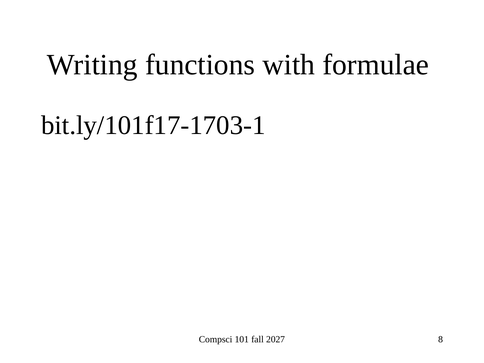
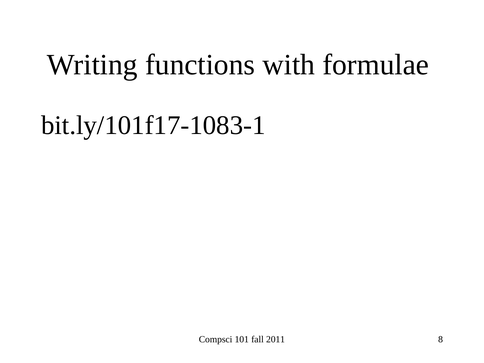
bit.ly/101f17-1703-1: bit.ly/101f17-1703-1 -> bit.ly/101f17-1083-1 (153, 125)
2027: 2027 -> 2011 (276, 339)
